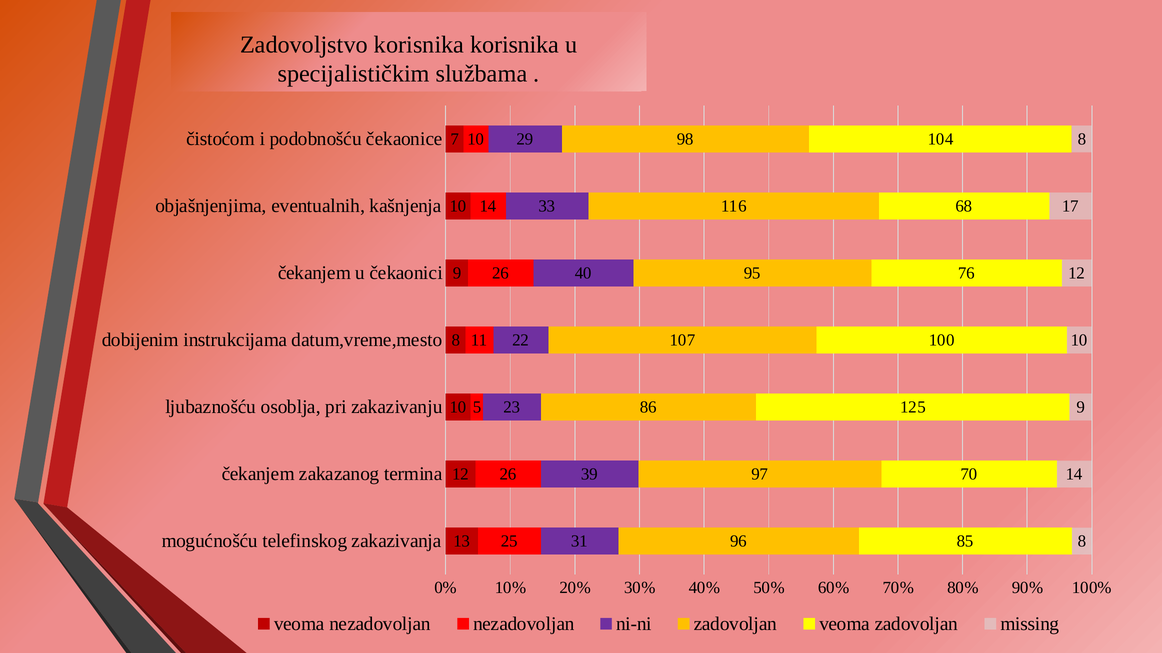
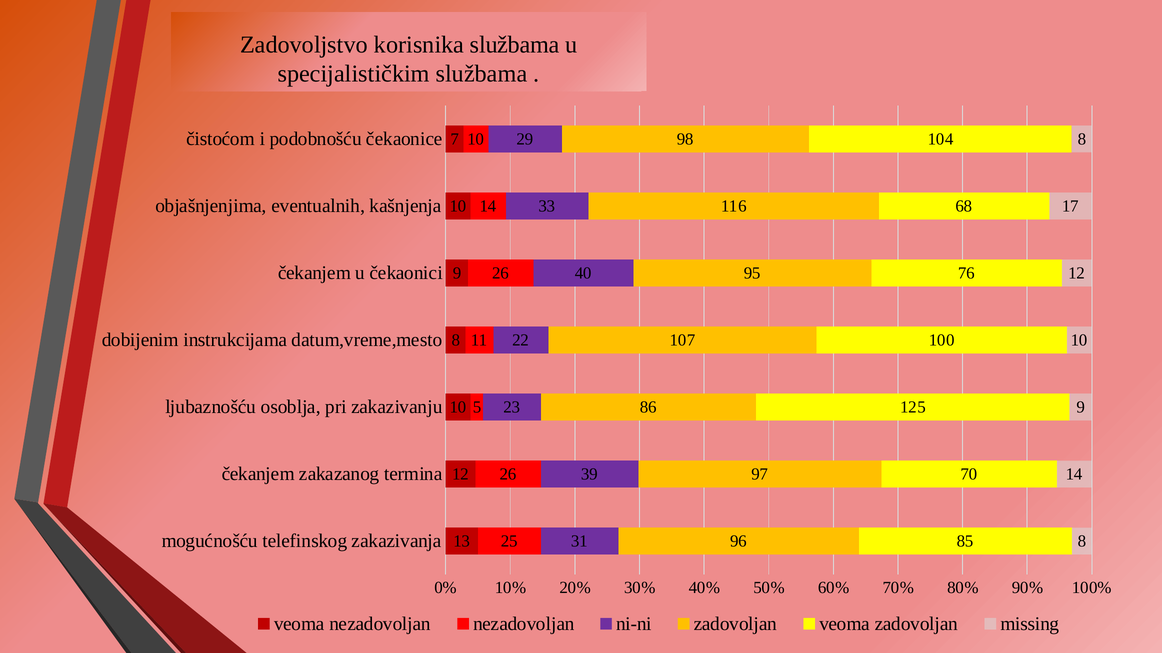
korisnika korisnika: korisnika -> službama (515, 45)
